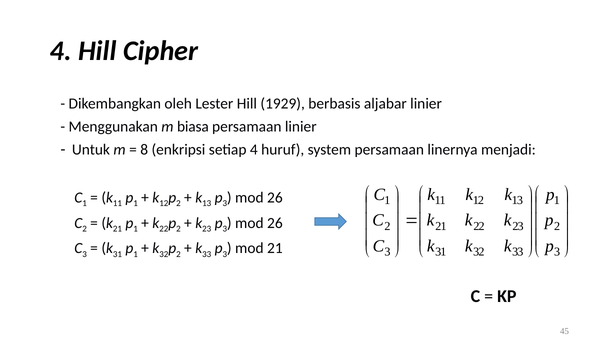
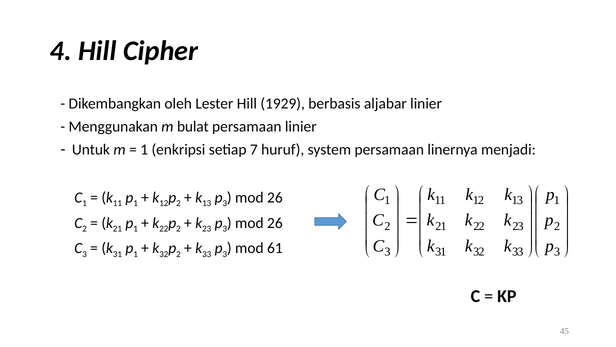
biasa: biasa -> bulat (193, 126)
8: 8 -> 1 (144, 149)
setiap 4: 4 -> 7 (254, 149)
mod 21: 21 -> 61 (275, 248)
